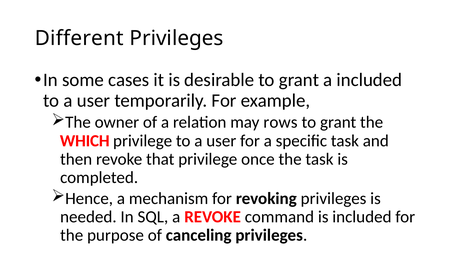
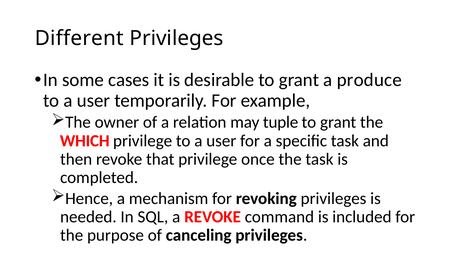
a included: included -> produce (369, 80)
rows: rows -> tuple (281, 122)
